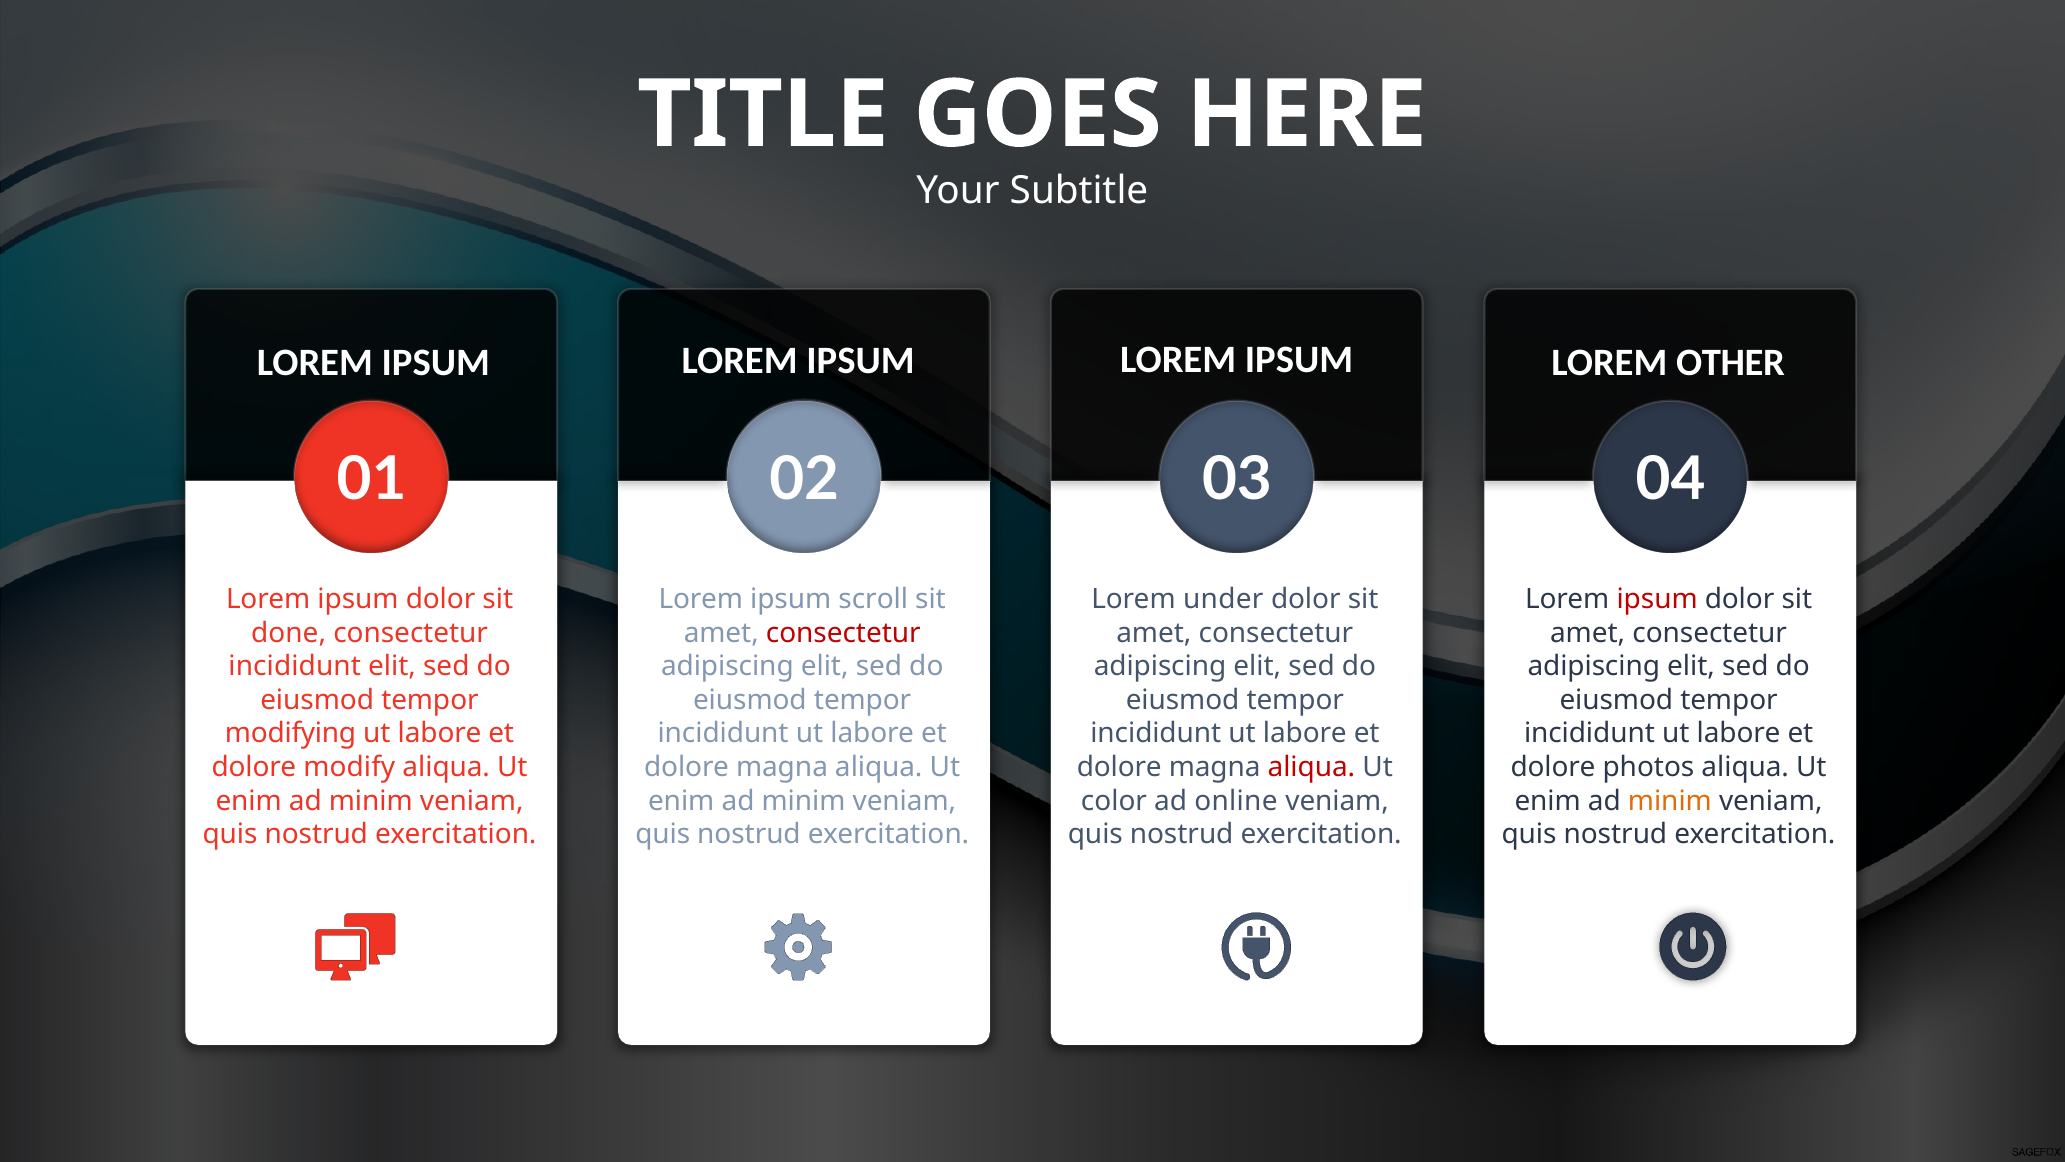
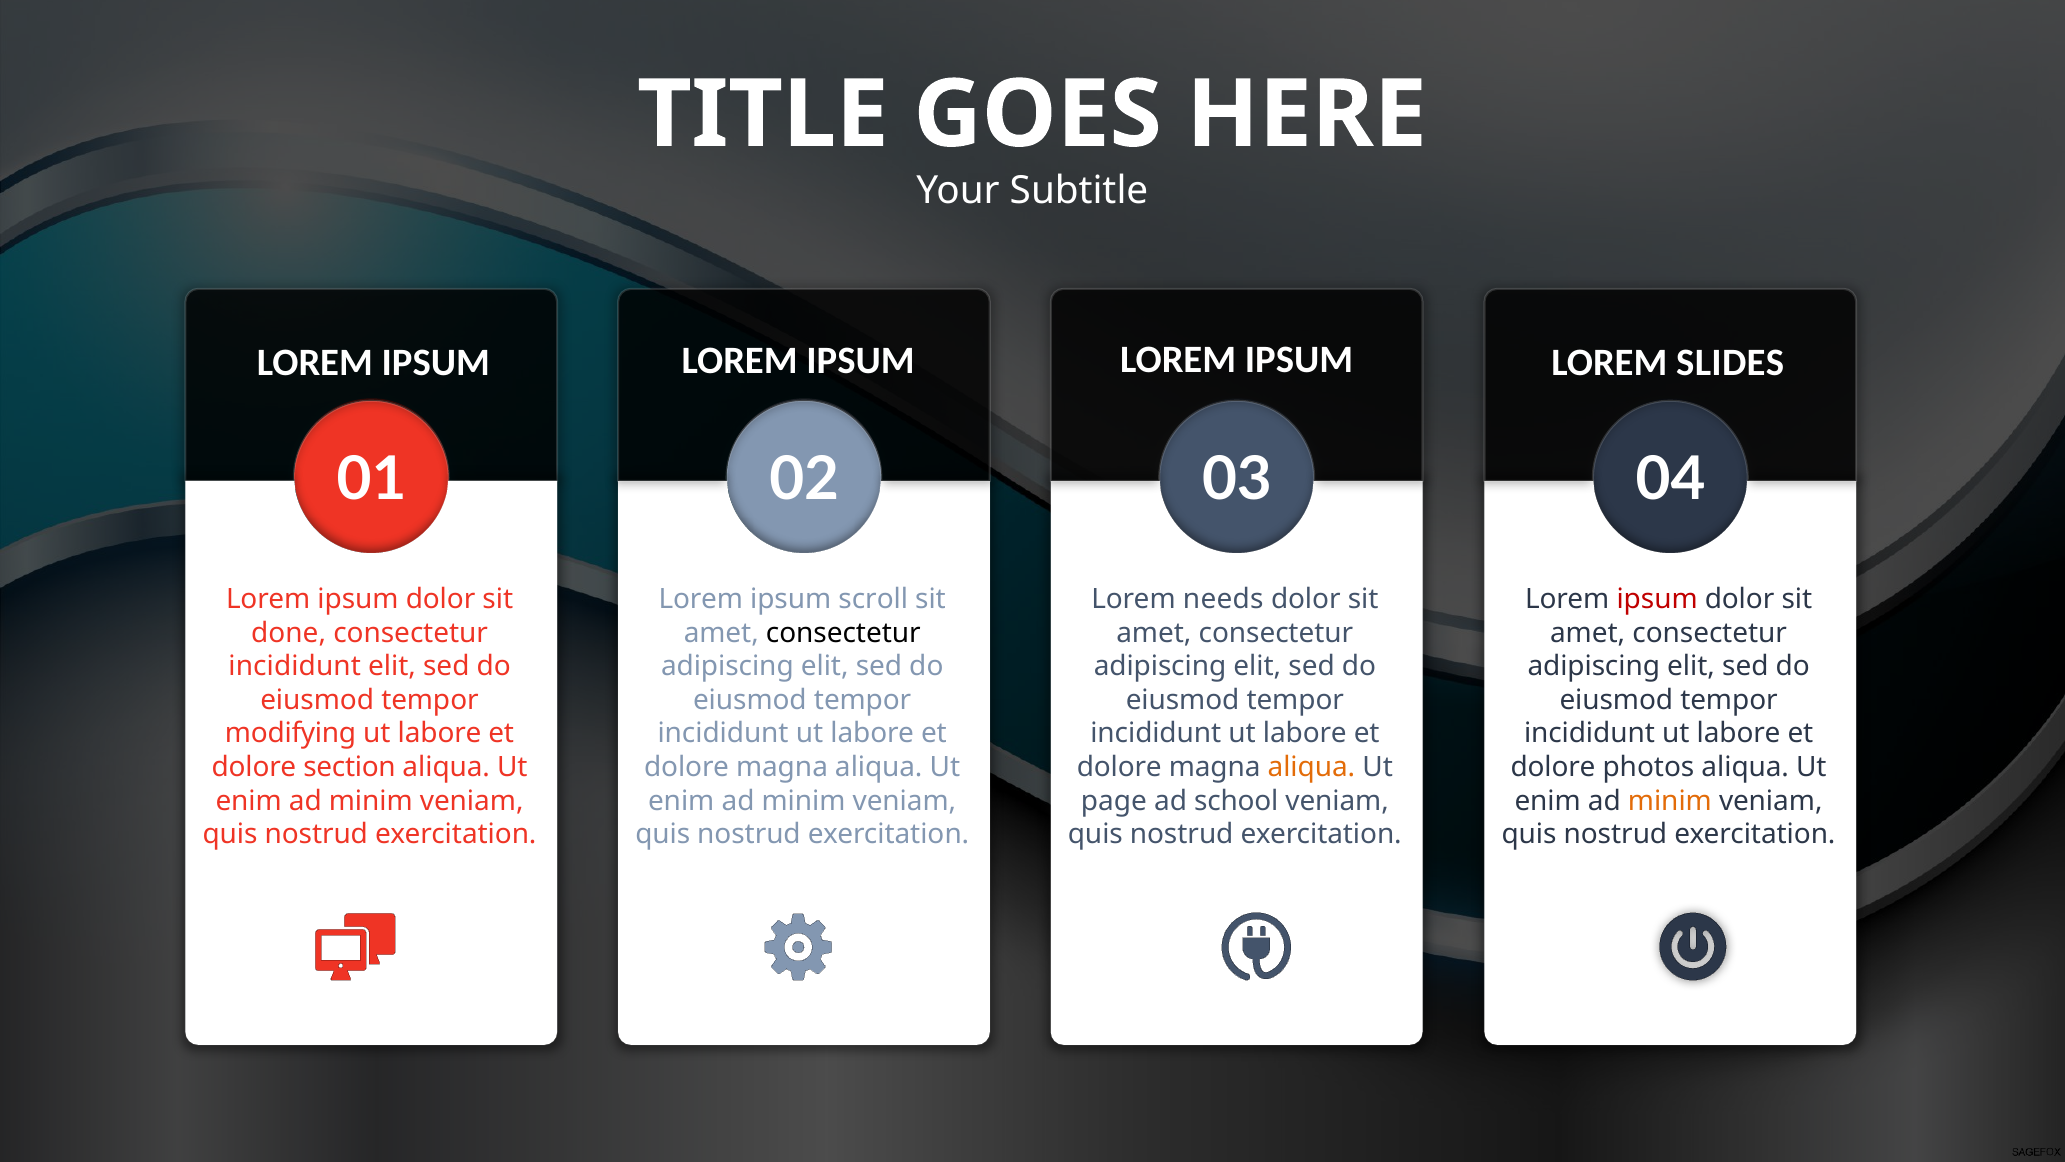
OTHER: OTHER -> SLIDES (1730, 363)
under: under -> needs (1223, 599)
consectetur colour: red -> black (843, 633)
modify: modify -> section (350, 767)
aliqua colour: red -> orange (1311, 767)
color: color -> page (1114, 801)
online: online -> school (1236, 801)
